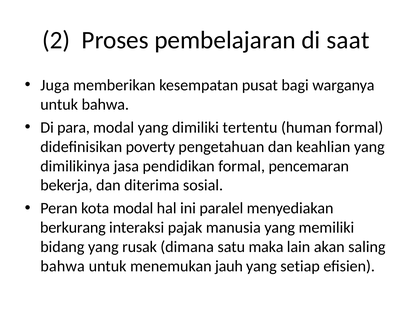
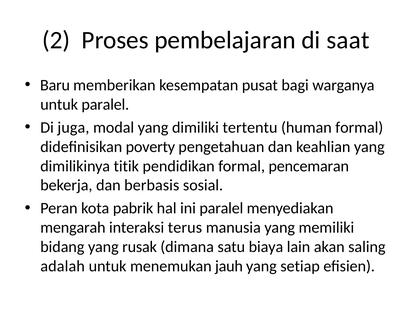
Juga: Juga -> Baru (55, 85)
untuk bahwa: bahwa -> paralel (105, 104)
para: para -> juga (73, 127)
jasa: jasa -> titik (126, 166)
diterima: diterima -> berbasis (152, 185)
kota modal: modal -> pabrik (133, 208)
berkurang: berkurang -> mengarah (73, 227)
pajak: pajak -> terus (185, 227)
maka: maka -> biaya (266, 247)
bahwa: bahwa -> adalah (63, 266)
